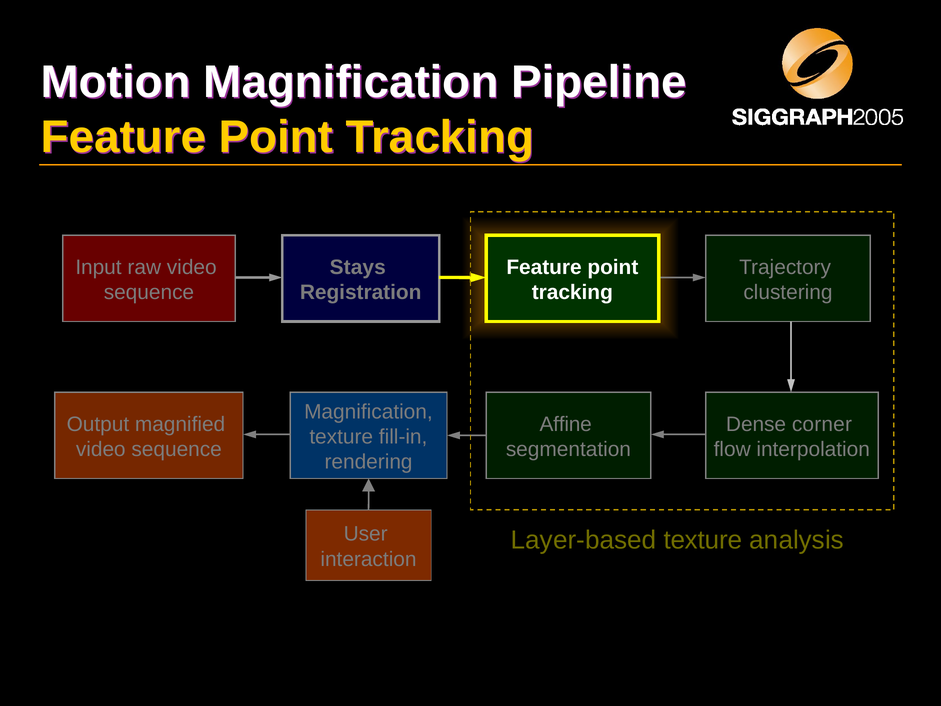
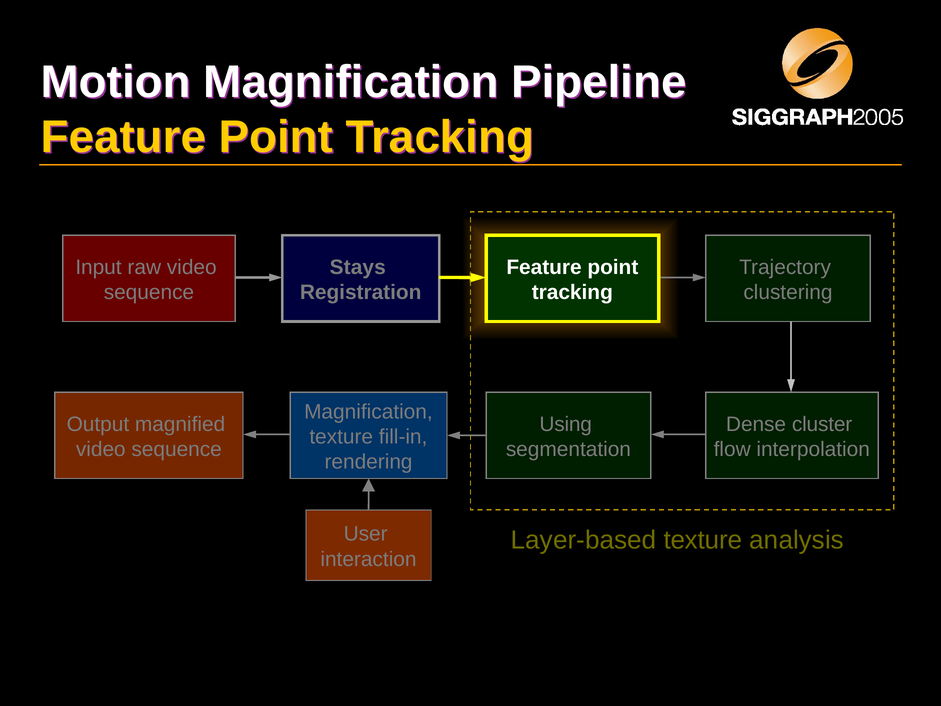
Affine: Affine -> Using (566, 424)
corner: corner -> cluster (822, 424)
